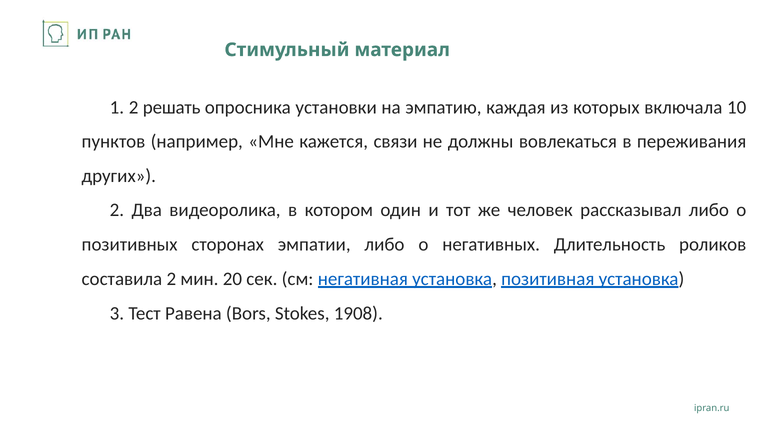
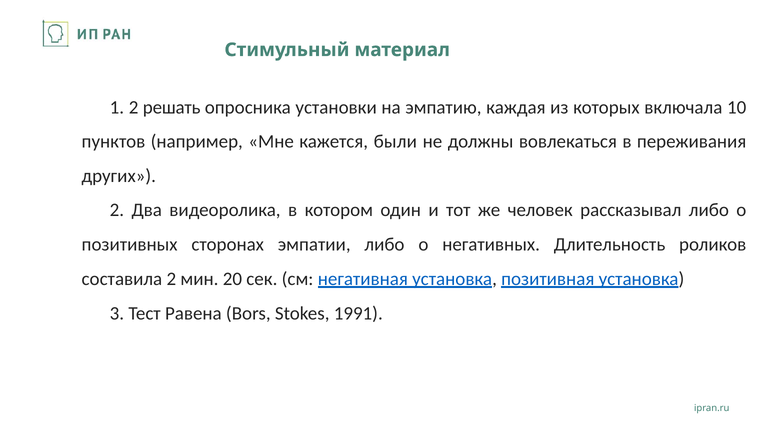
связи: связи -> были (395, 141)
1908: 1908 -> 1991 (358, 313)
